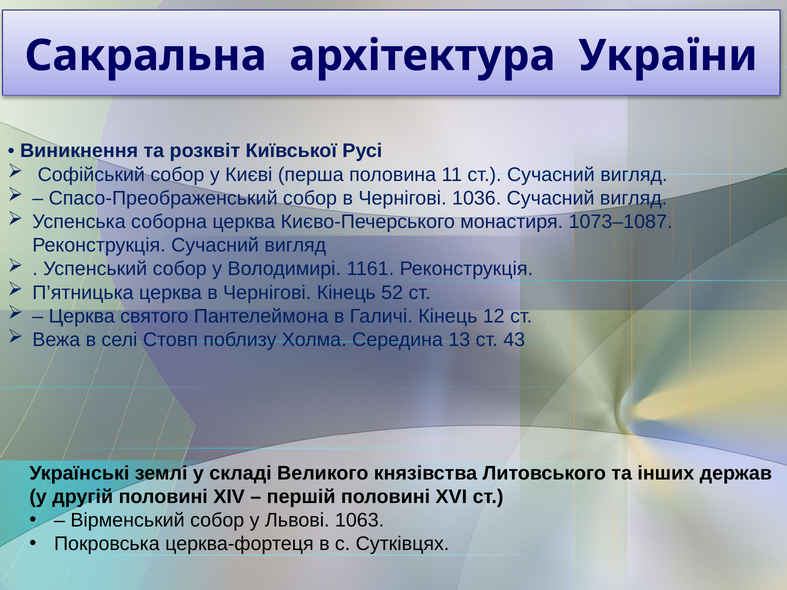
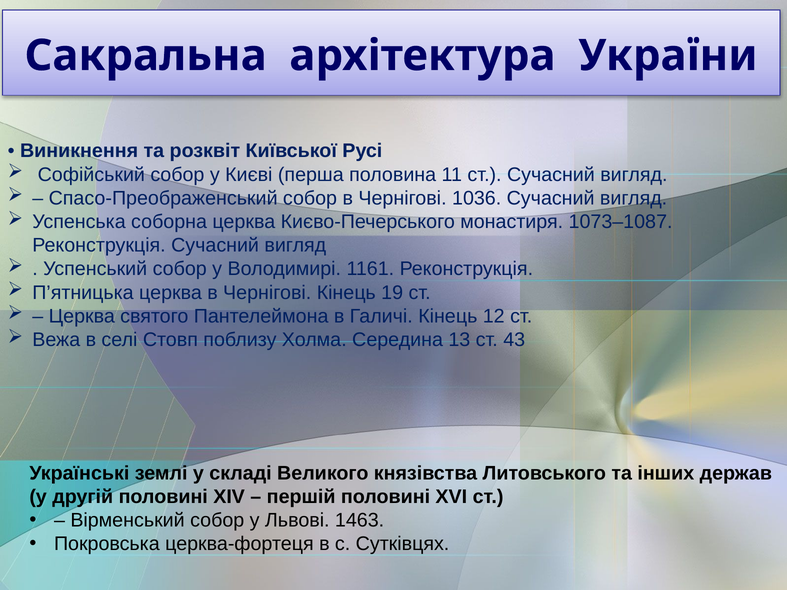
52: 52 -> 19 (392, 293)
1063: 1063 -> 1463 (360, 521)
